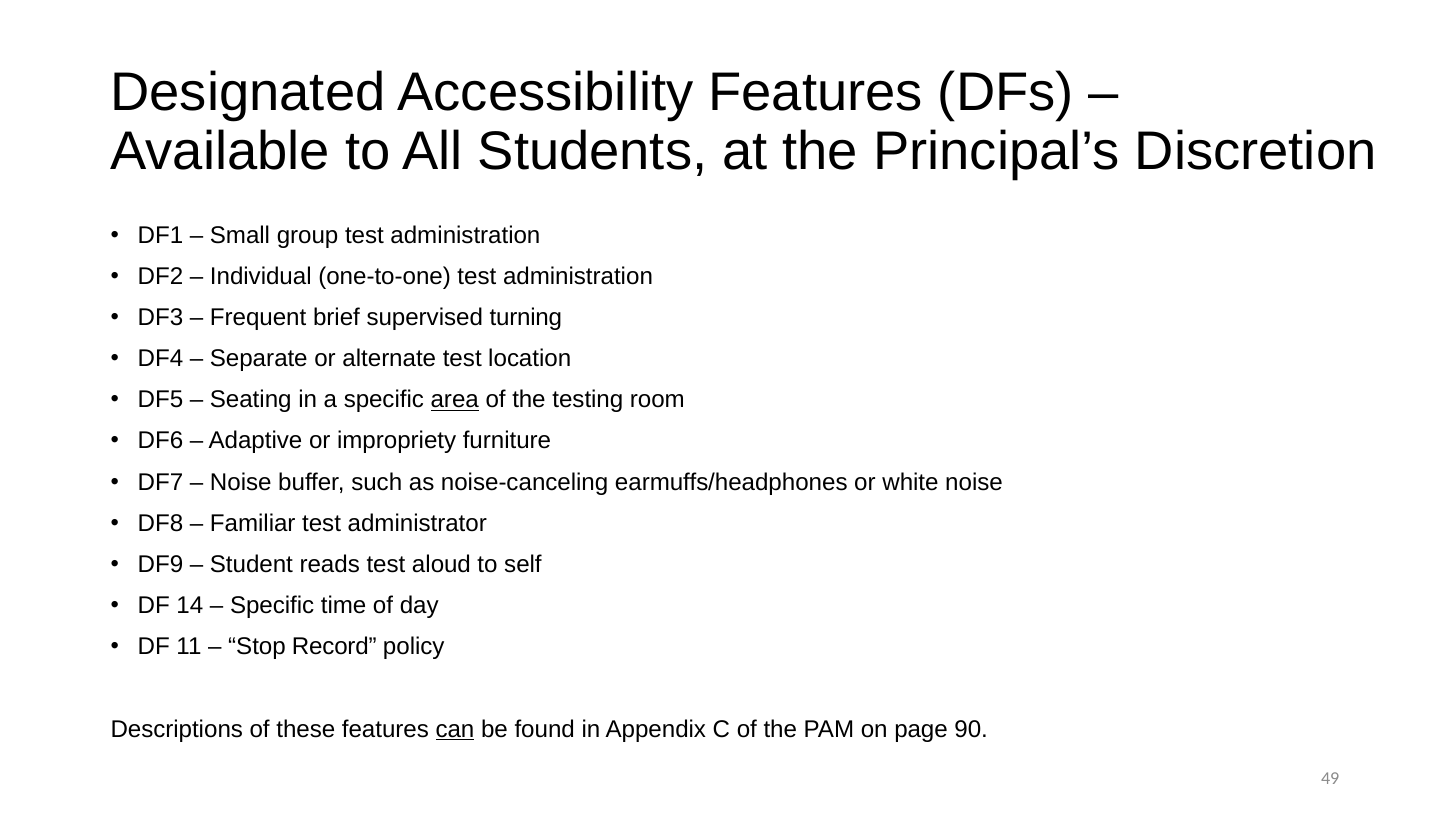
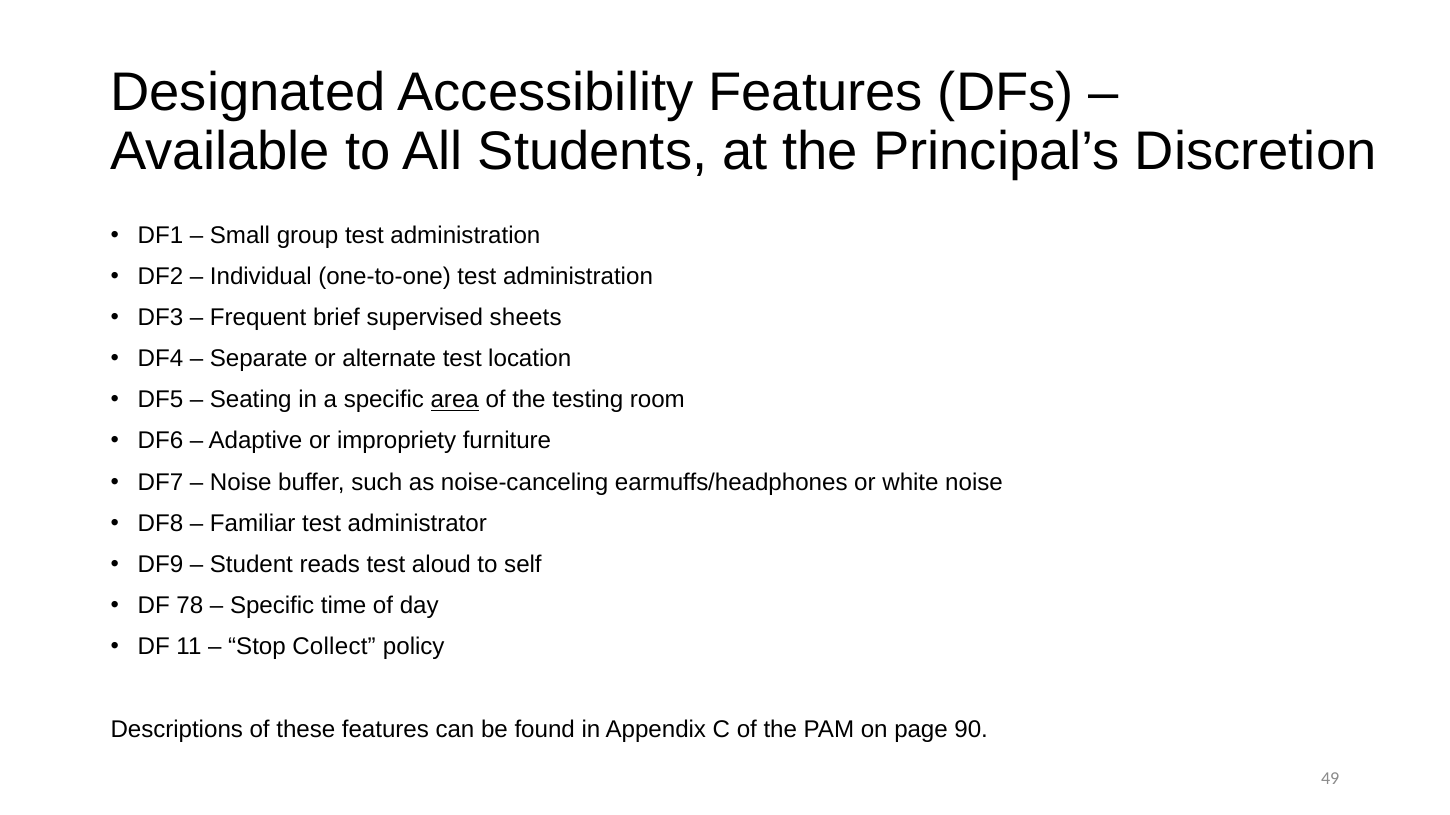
turning: turning -> sheets (526, 318)
14: 14 -> 78 (190, 606)
Record: Record -> Collect (334, 647)
can underline: present -> none (455, 730)
